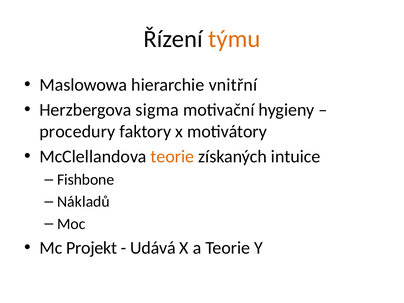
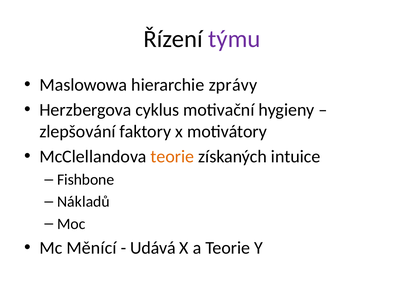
týmu colour: orange -> purple (234, 39)
vnitřní: vnitřní -> zprávy (233, 85)
sigma: sigma -> cyklus (157, 110)
procedury: procedury -> zlepšování (77, 131)
Projekt: Projekt -> Měnící (91, 248)
